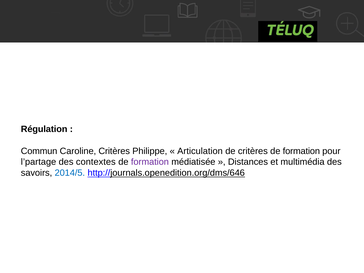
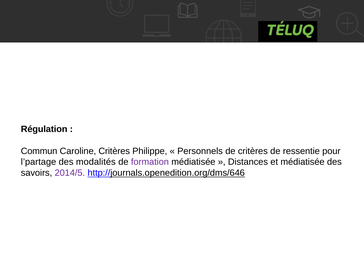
Articulation: Articulation -> Personnels (200, 151)
critères de formation: formation -> ressentie (301, 151)
contextes: contextes -> modalités (96, 162)
et multimédia: multimédia -> médiatisée (303, 162)
2014/5 colour: blue -> purple (70, 173)
